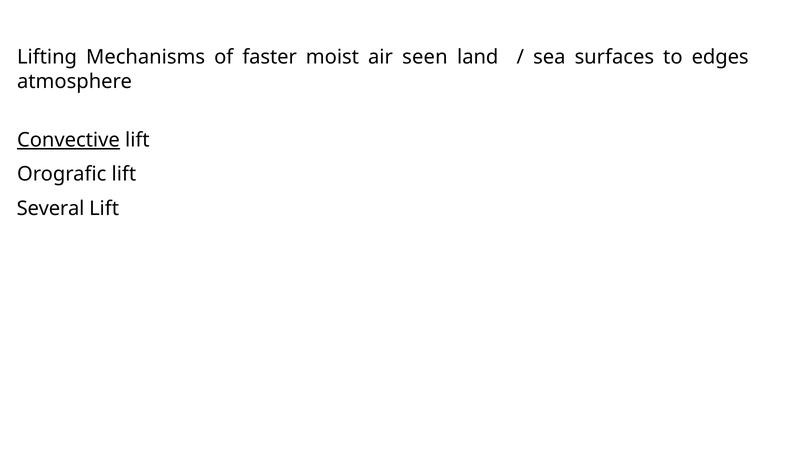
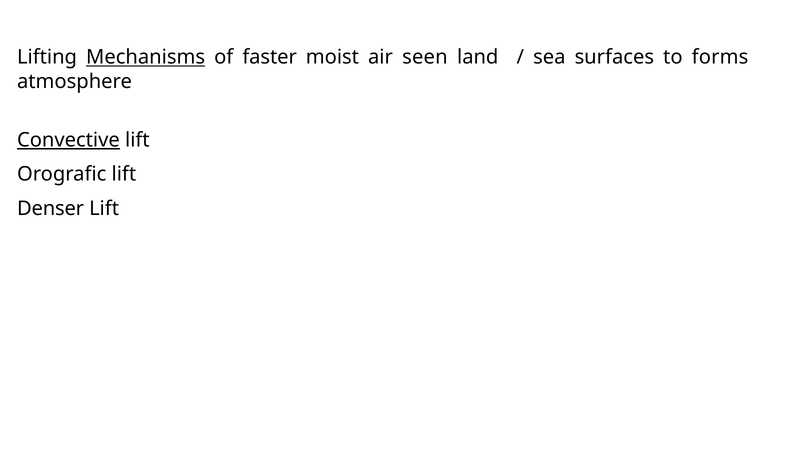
Mechanisms underline: none -> present (146, 57)
edges: edges -> forms (720, 57)
Several: Several -> Denser (51, 209)
